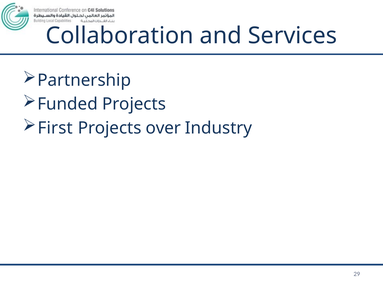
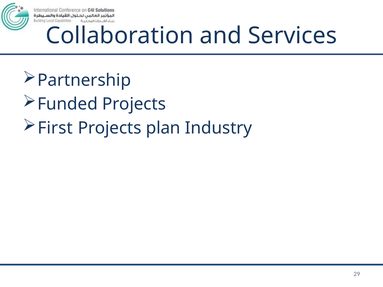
over: over -> plan (163, 128)
